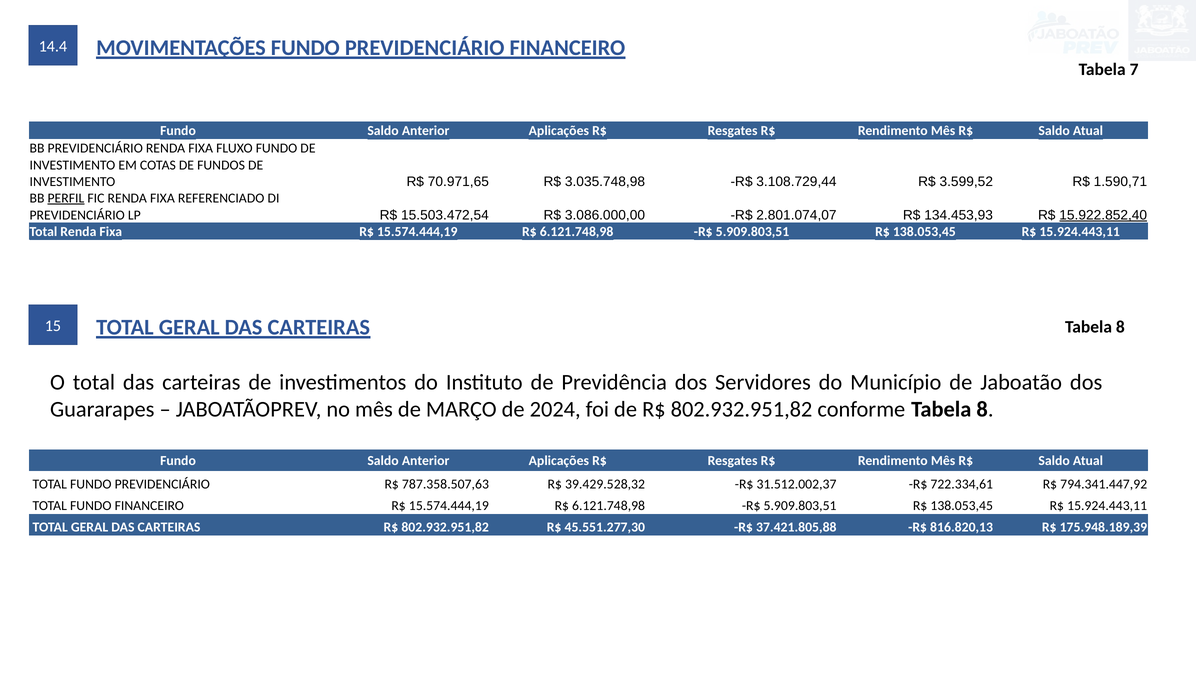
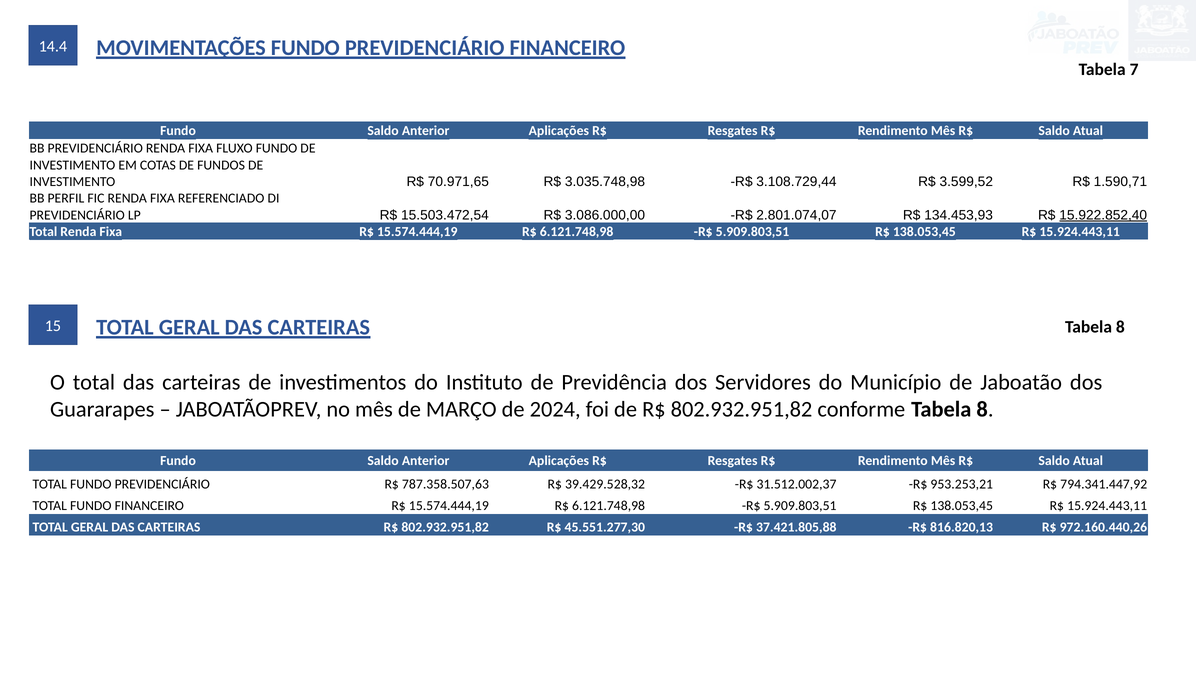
PERFIL underline: present -> none (66, 198)
722.334,61: 722.334,61 -> 953.253,21 (962, 484)
175.948.189,39: 175.948.189,39 -> 972.160.440,26 (1103, 527)
